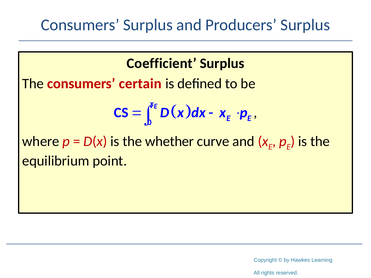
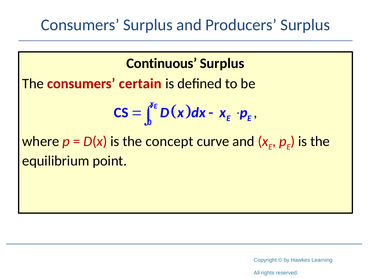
Coefficient: Coefficient -> Continuous (162, 63)
whether: whether -> concept (169, 141)
